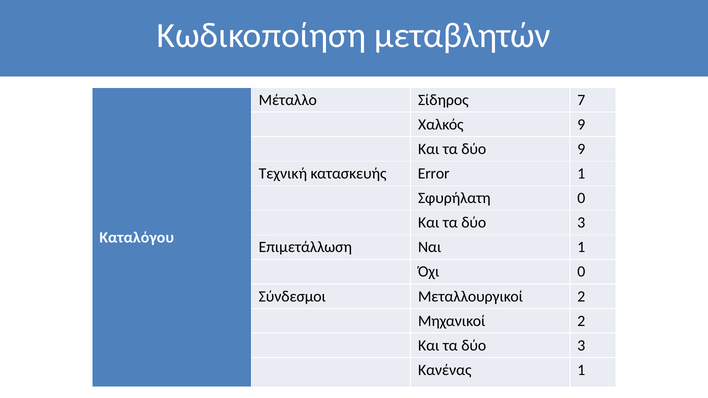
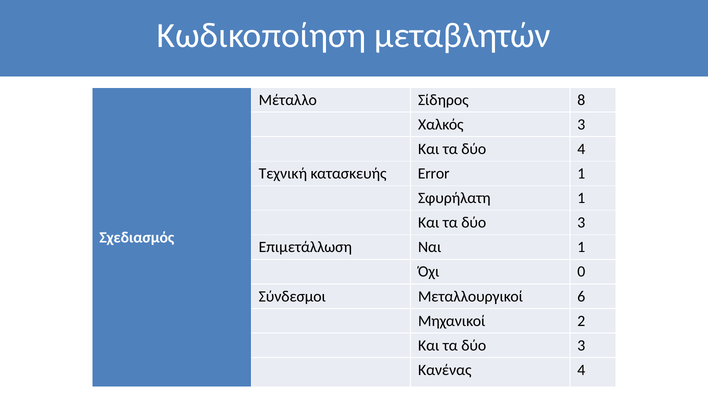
7: 7 -> 8 (581, 100)
Χαλκός 9: 9 -> 3 (581, 125)
δύο 9: 9 -> 4 (581, 149)
Σφυρήλατη 0: 0 -> 1 (581, 198)
Καταλόγου: Καταλόγου -> Σχεδιασμός (137, 238)
Μεταλλουργικοί 2: 2 -> 6 (581, 297)
Κανένας 1: 1 -> 4 (581, 370)
